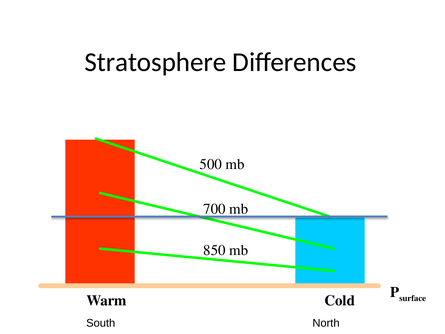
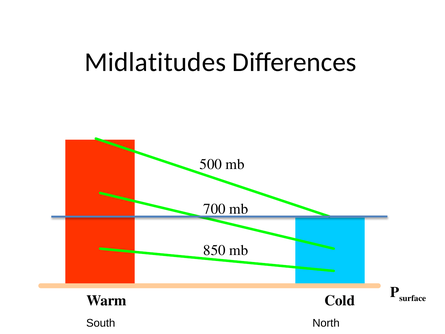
Stratosphere: Stratosphere -> Midlatitudes (155, 62)
